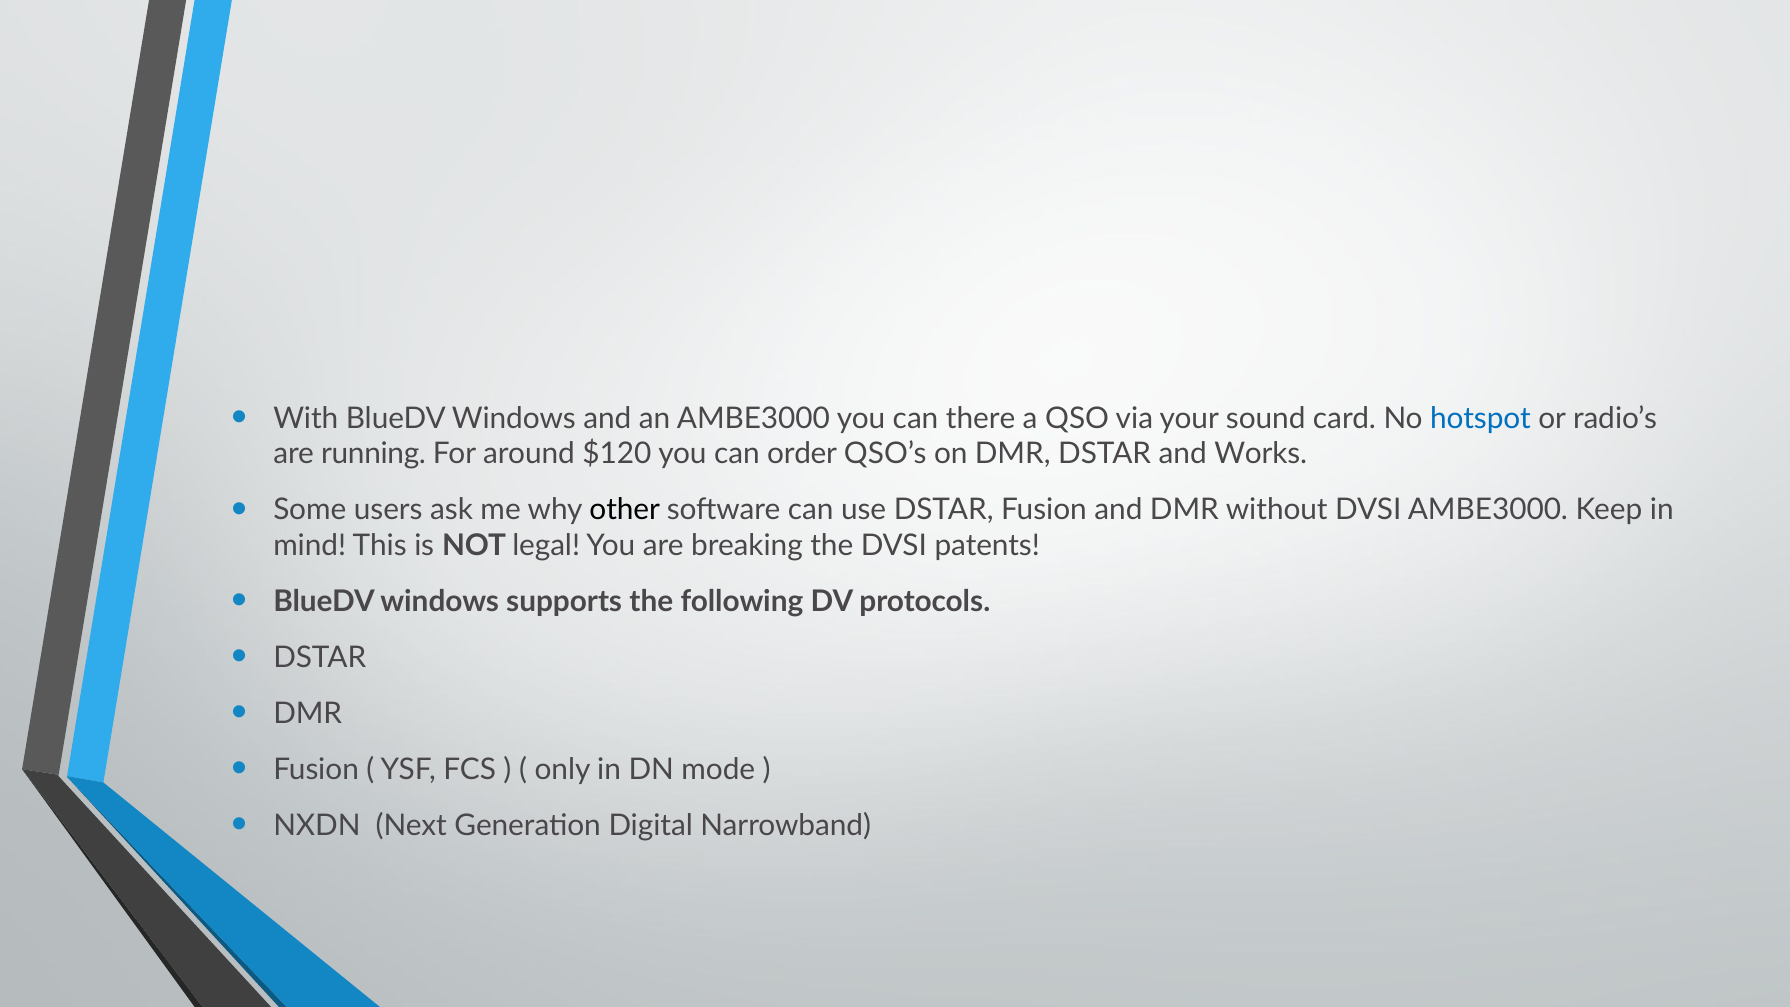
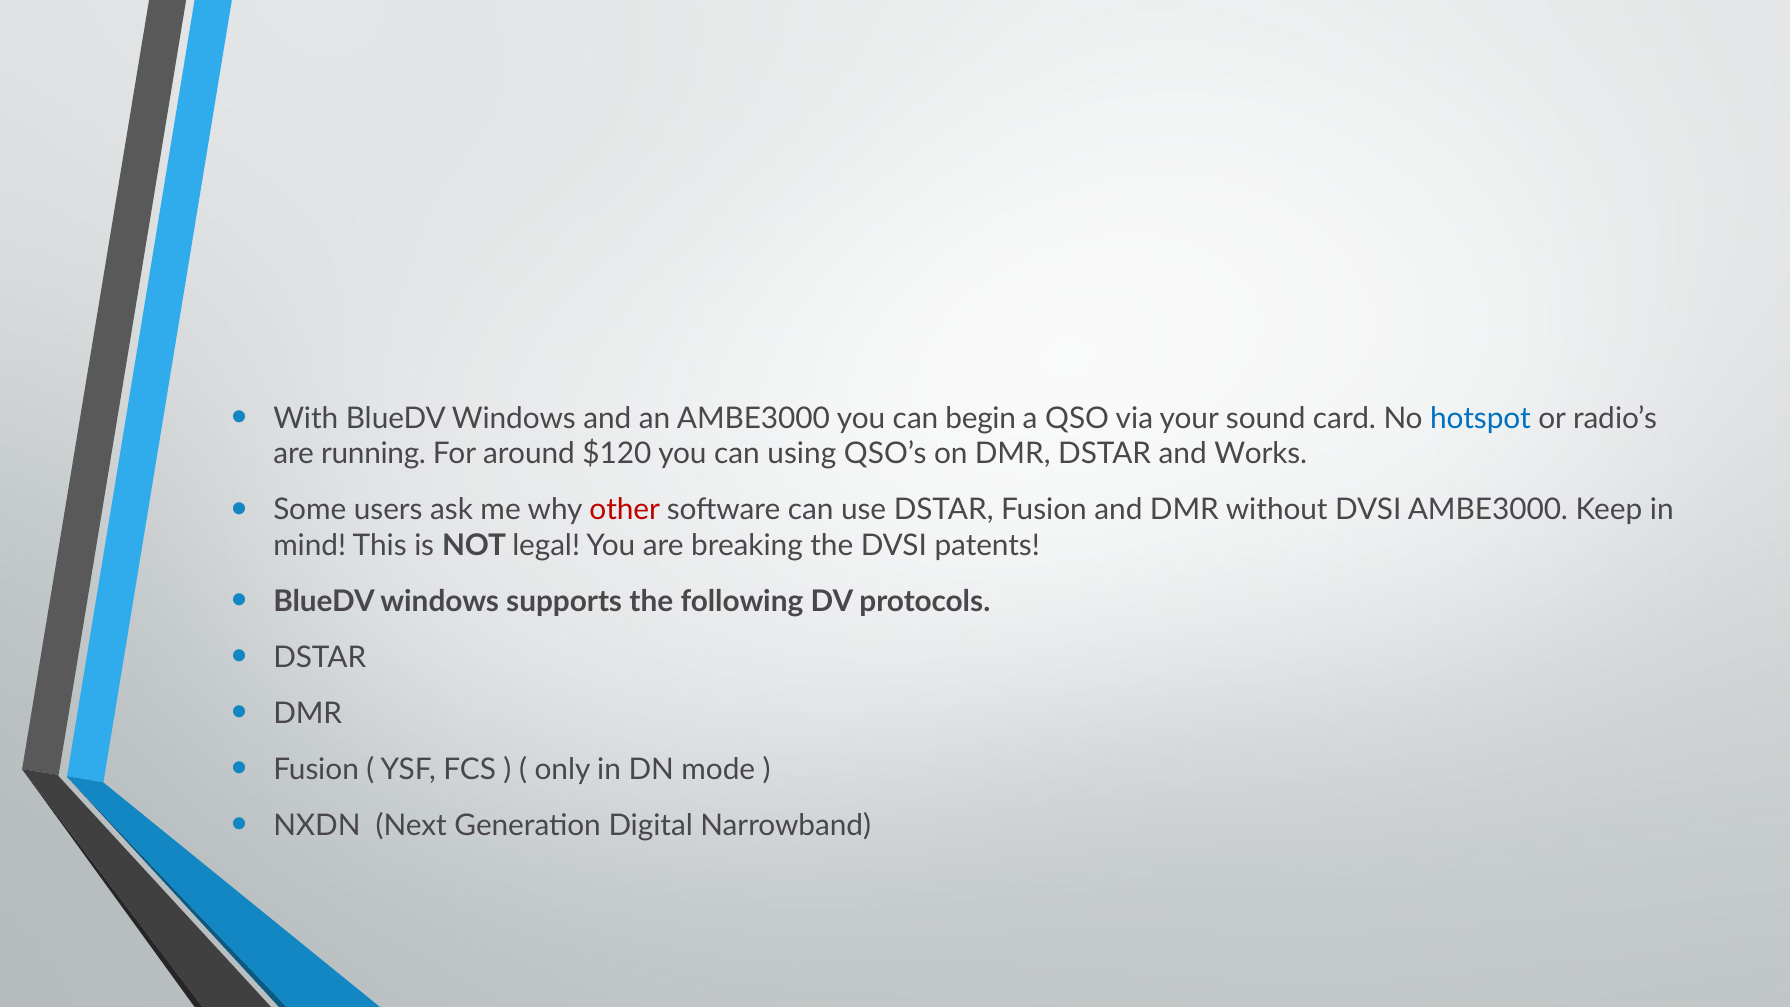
there: there -> begin (981, 418)
order: order -> using (802, 454)
other colour: black -> red (625, 510)
